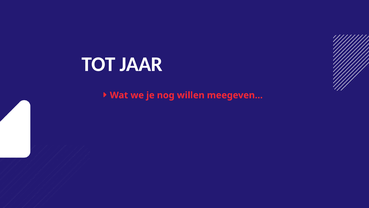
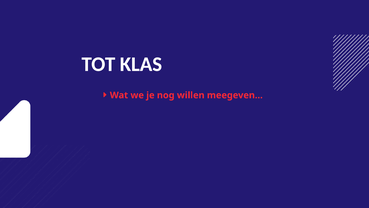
JAAR: JAAR -> KLAS (141, 64)
